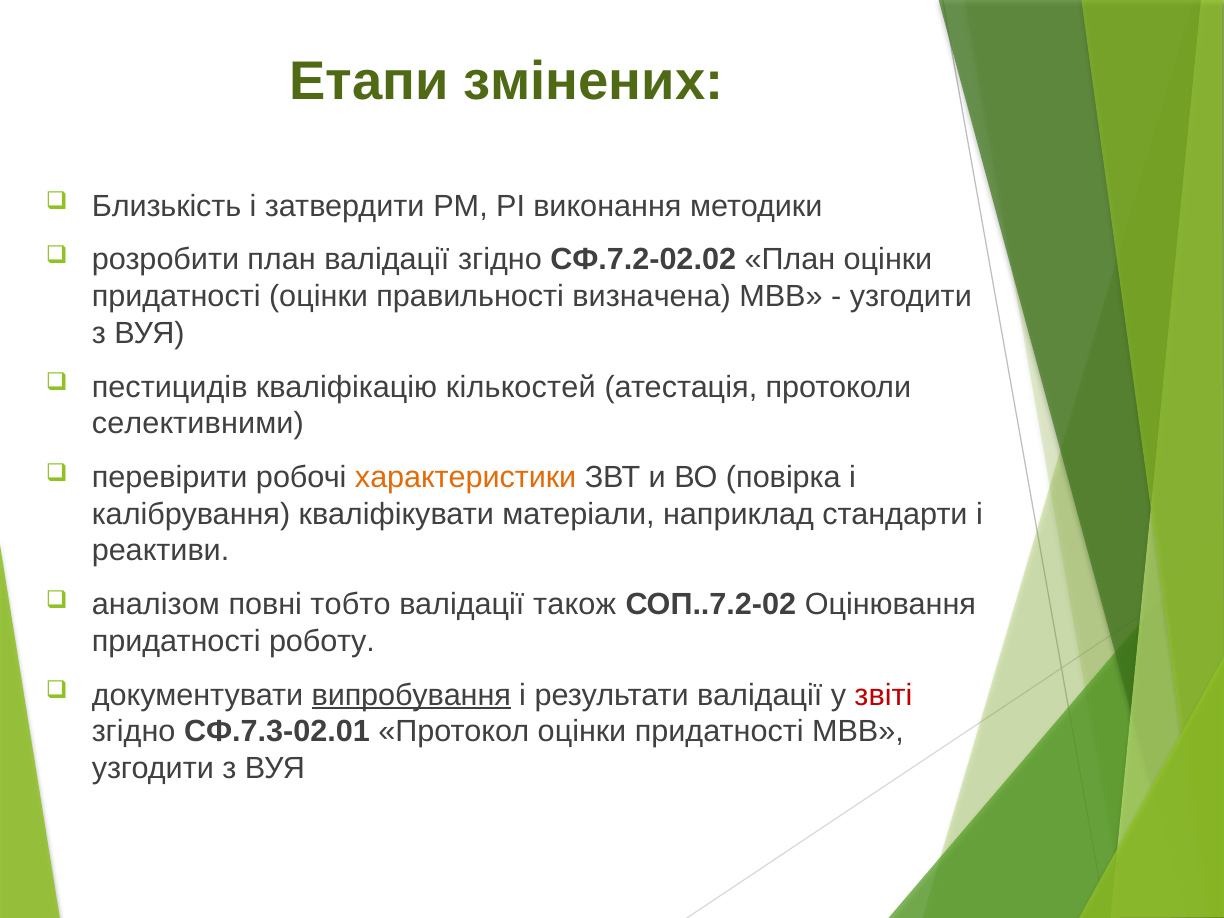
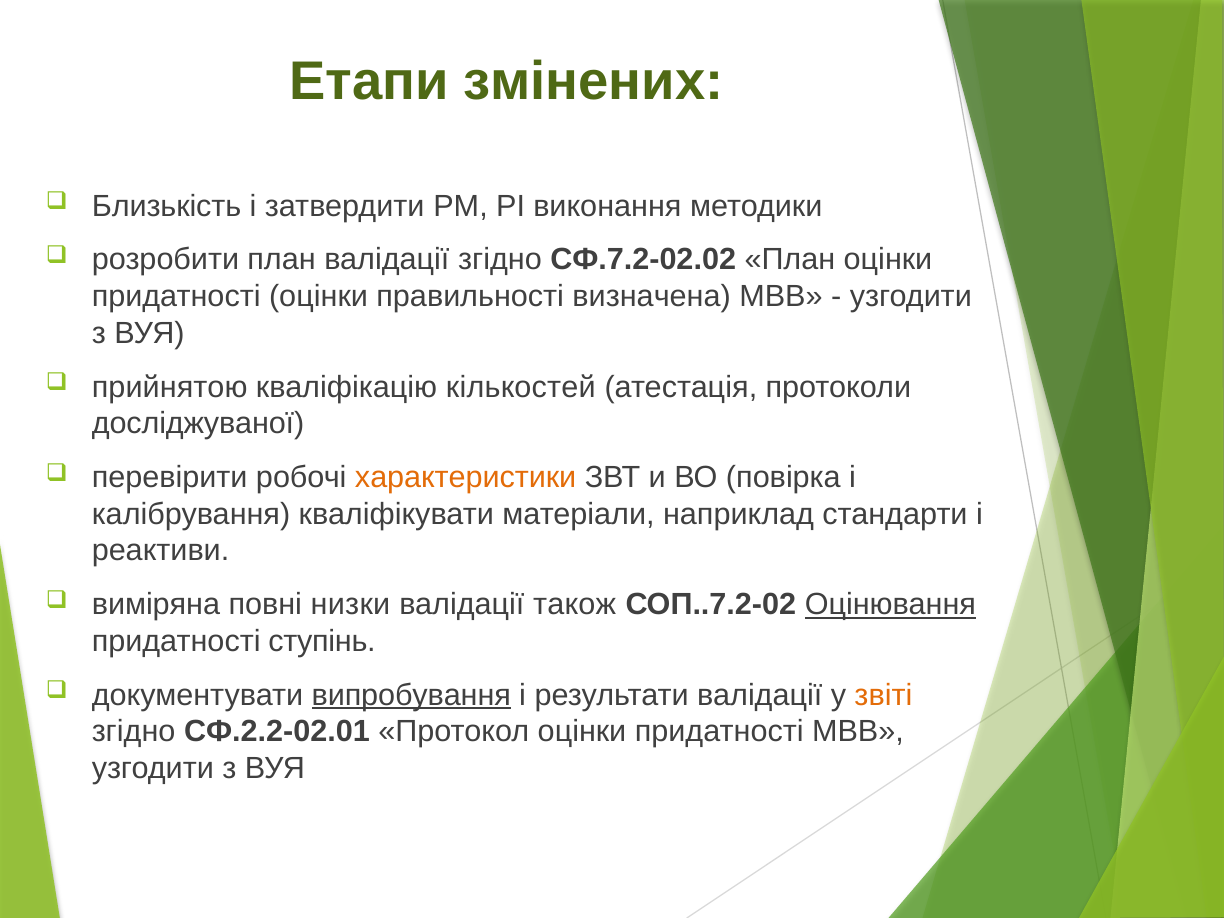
пестицидів: пестицидів -> прийнятою (170, 387)
селективними: селективними -> досліджуваної (198, 424)
аналізом: аналізом -> виміряна (156, 605)
тобто: тобто -> низки (350, 605)
Оцінювання underline: none -> present (890, 605)
роботу: роботу -> ступінь (322, 641)
звіті colour: red -> orange (883, 695)
СФ.7.3-02.01: СФ.7.3-02.01 -> СФ.2.2-02.01 (277, 732)
